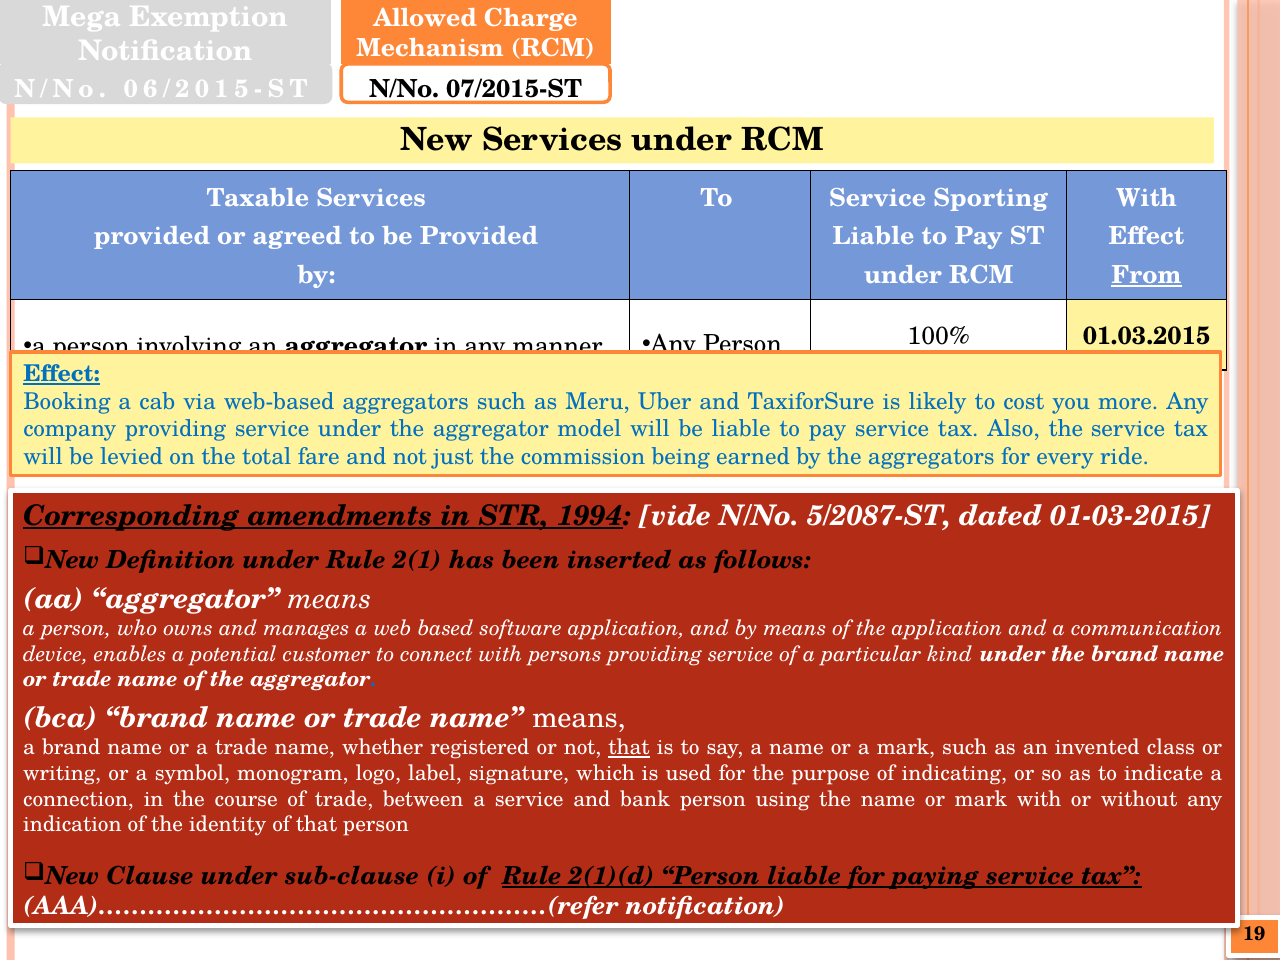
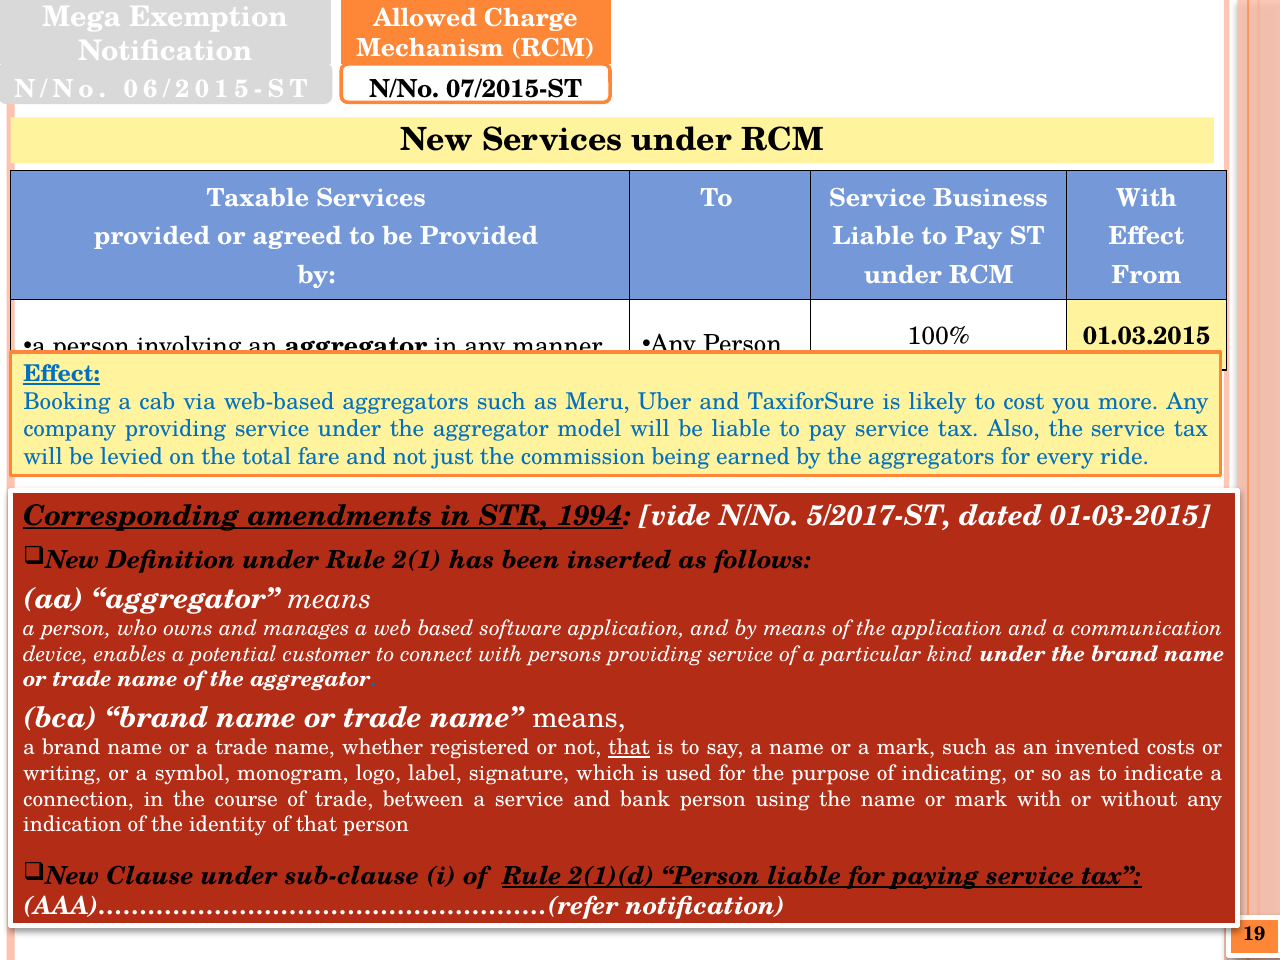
Sporting: Sporting -> Business (991, 198)
From underline: present -> none (1147, 275)
5/2087-ST: 5/2087-ST -> 5/2017-ST (879, 516)
class: class -> costs (1171, 748)
